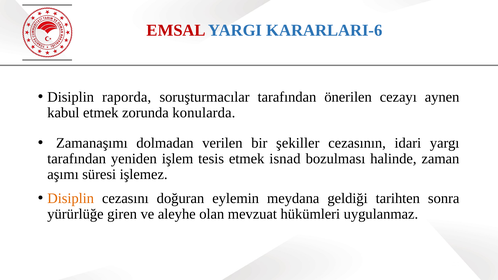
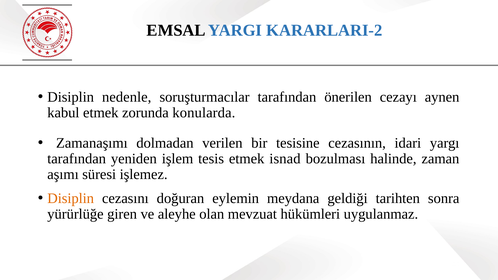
EMSAL colour: red -> black (176, 30)
KARARLARI-6: KARARLARI-6 -> KARARLARI-2 (324, 30)
raporda: raporda -> nedenle (127, 97)
şekiller: şekiller -> tesisine (298, 143)
